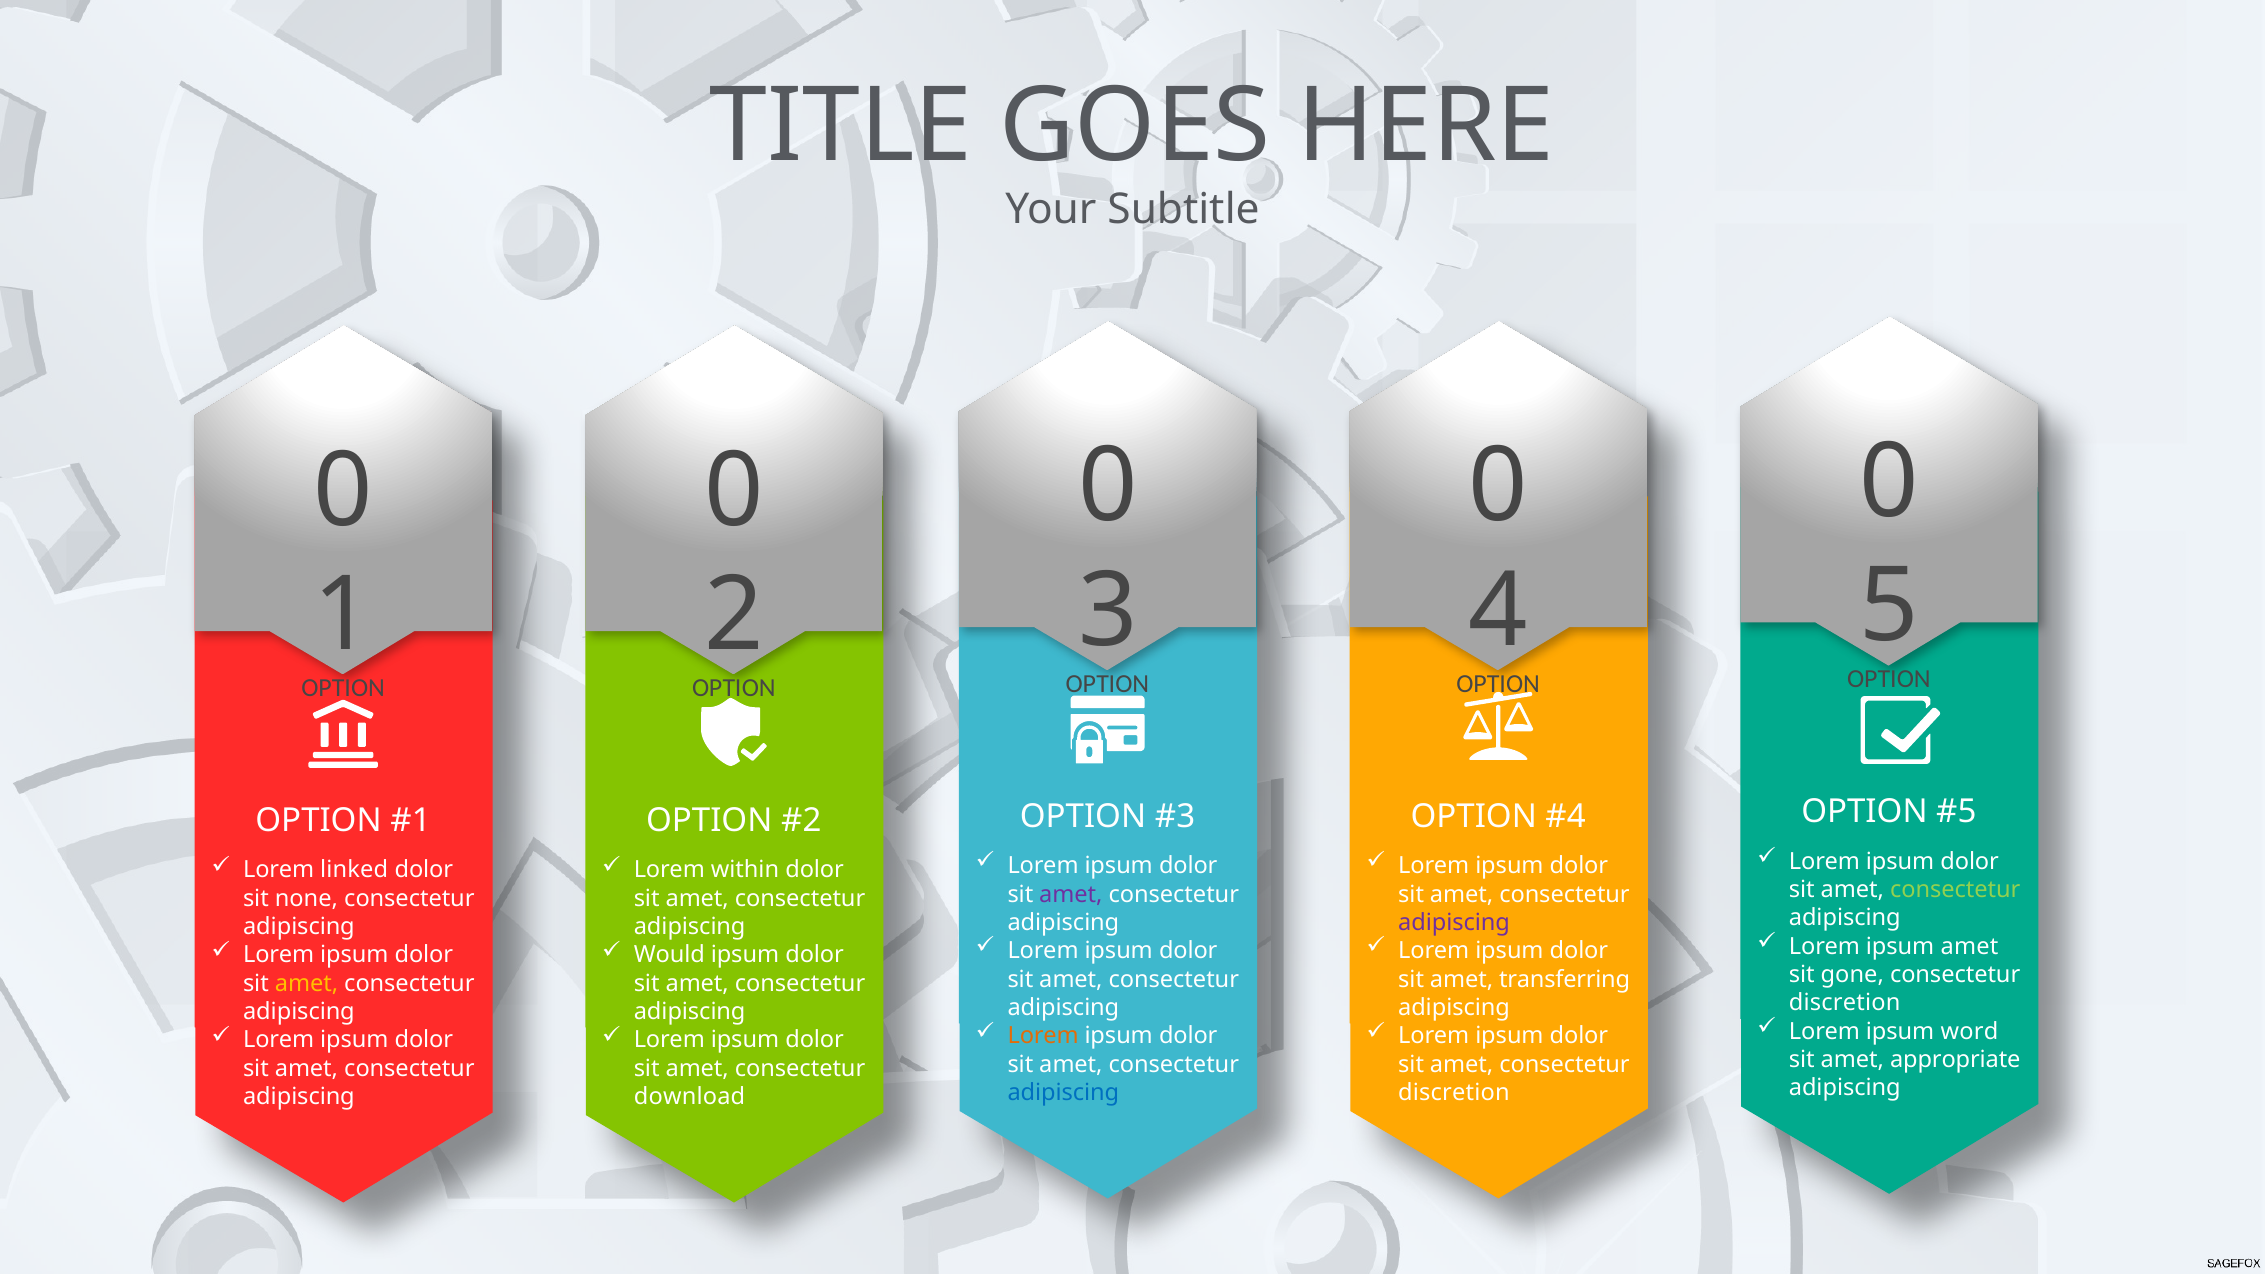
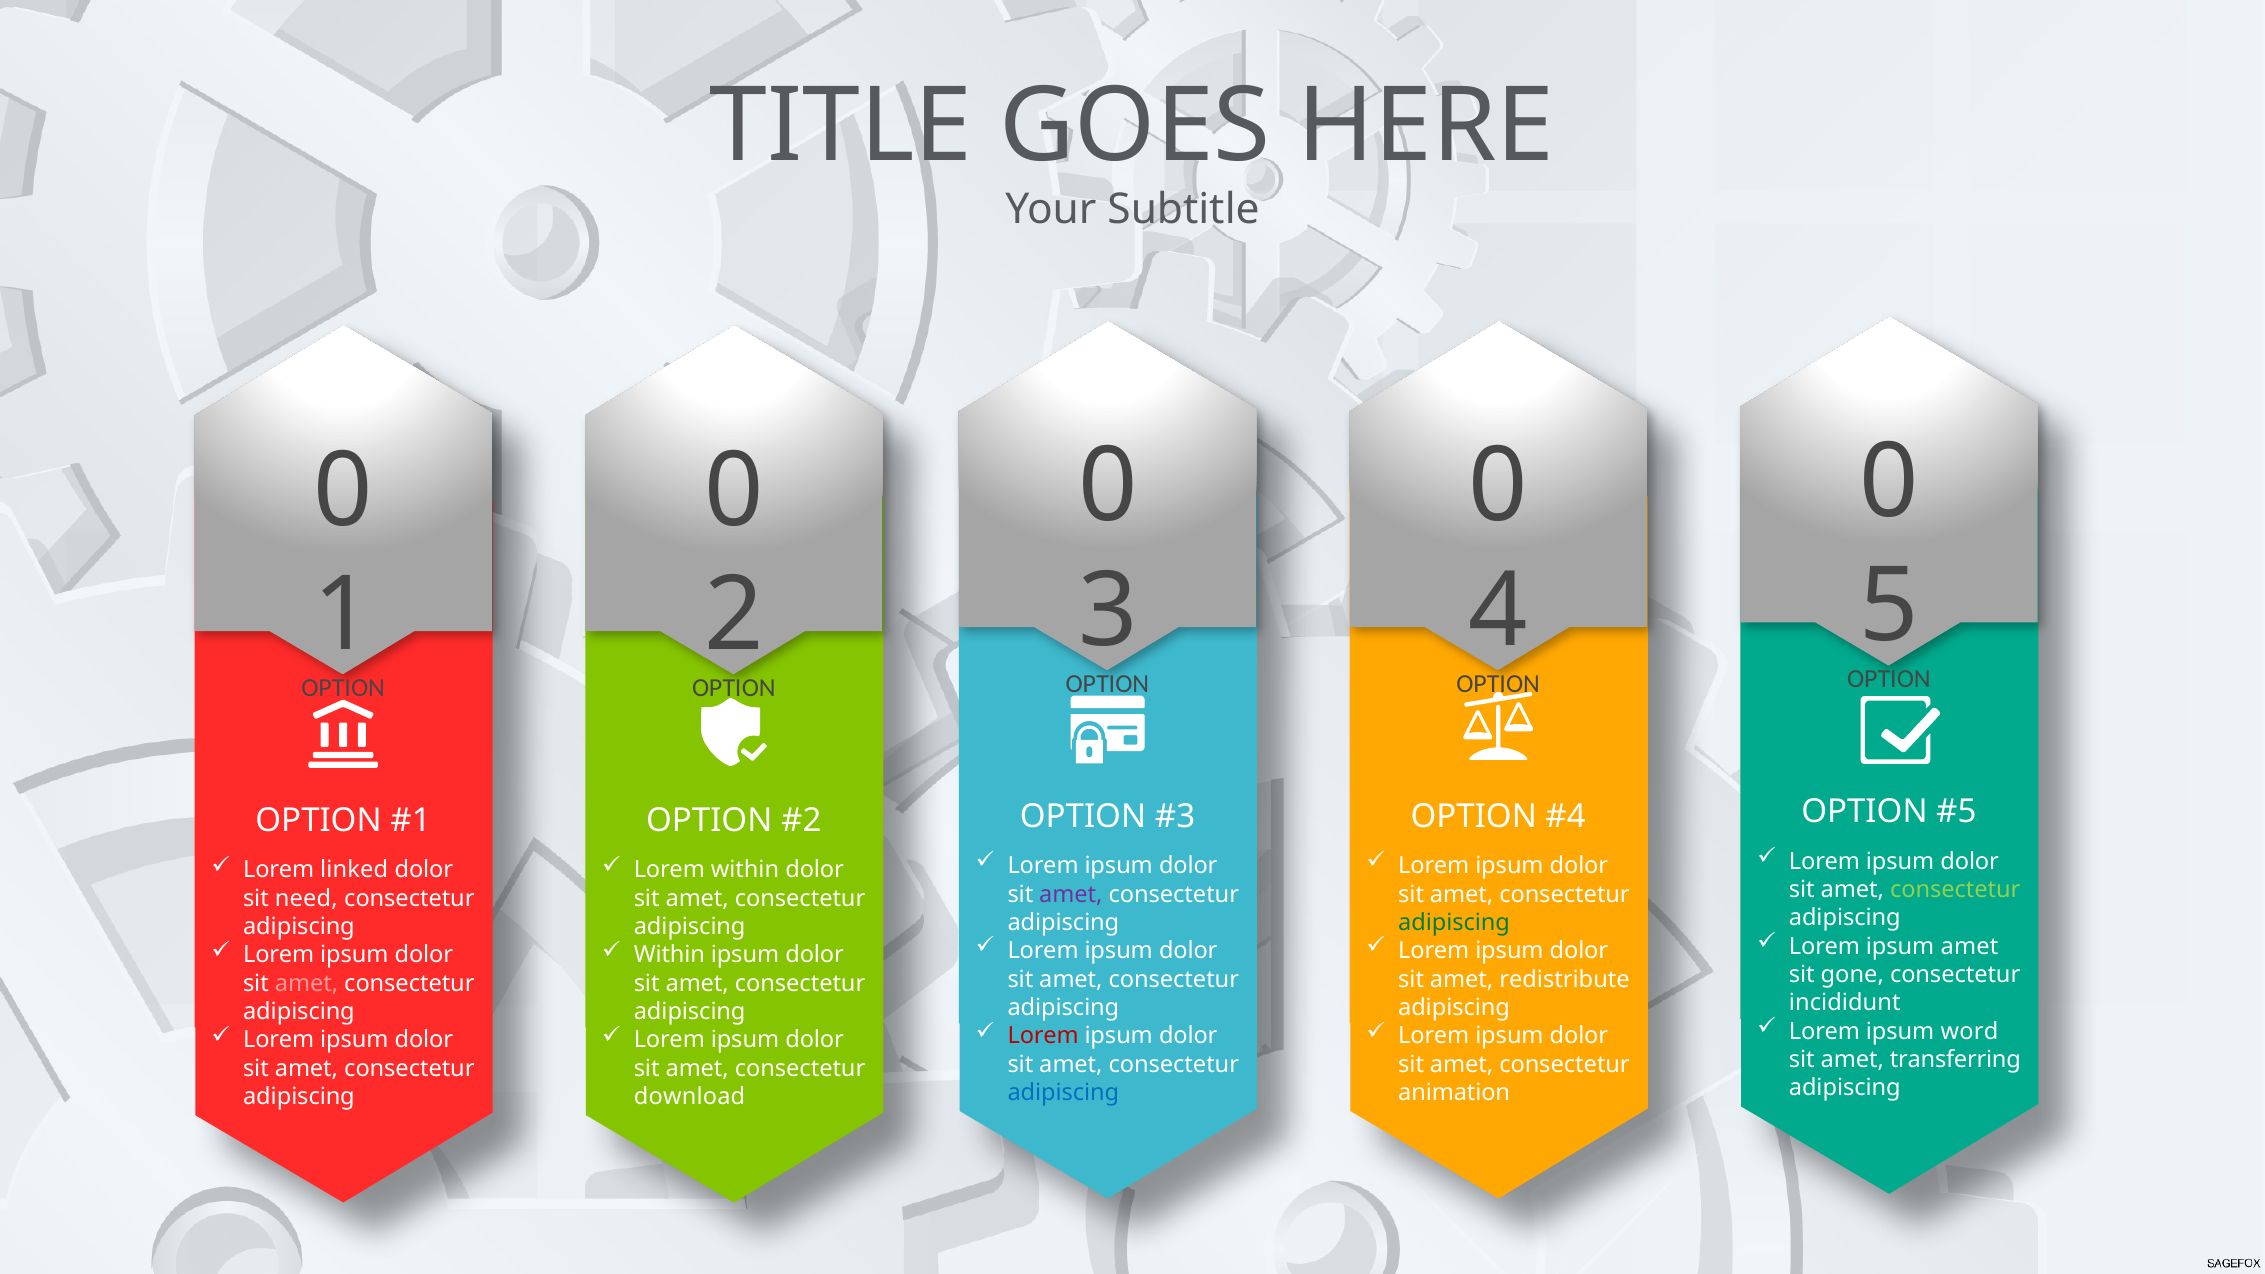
none: none -> need (306, 898)
adipiscing colour: purple -> green (1454, 923)
Would: Would -> Within (669, 955)
transferring: transferring -> redistribute (1565, 979)
amet colour: yellow -> pink (306, 983)
discretion: discretion -> incididunt (1845, 1003)
Lorem colour: orange -> red (1043, 1036)
appropriate: appropriate -> transferring (1955, 1060)
discretion: discretion -> animation (1454, 1093)
